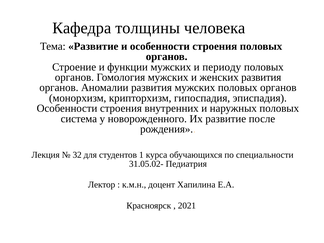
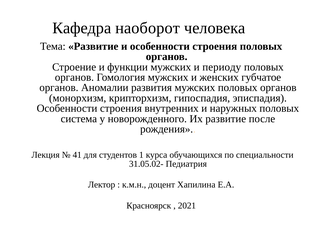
толщины: толщины -> наоборот (148, 28)
женских развития: развития -> губчатое (261, 77)
32: 32 -> 41 (77, 155)
